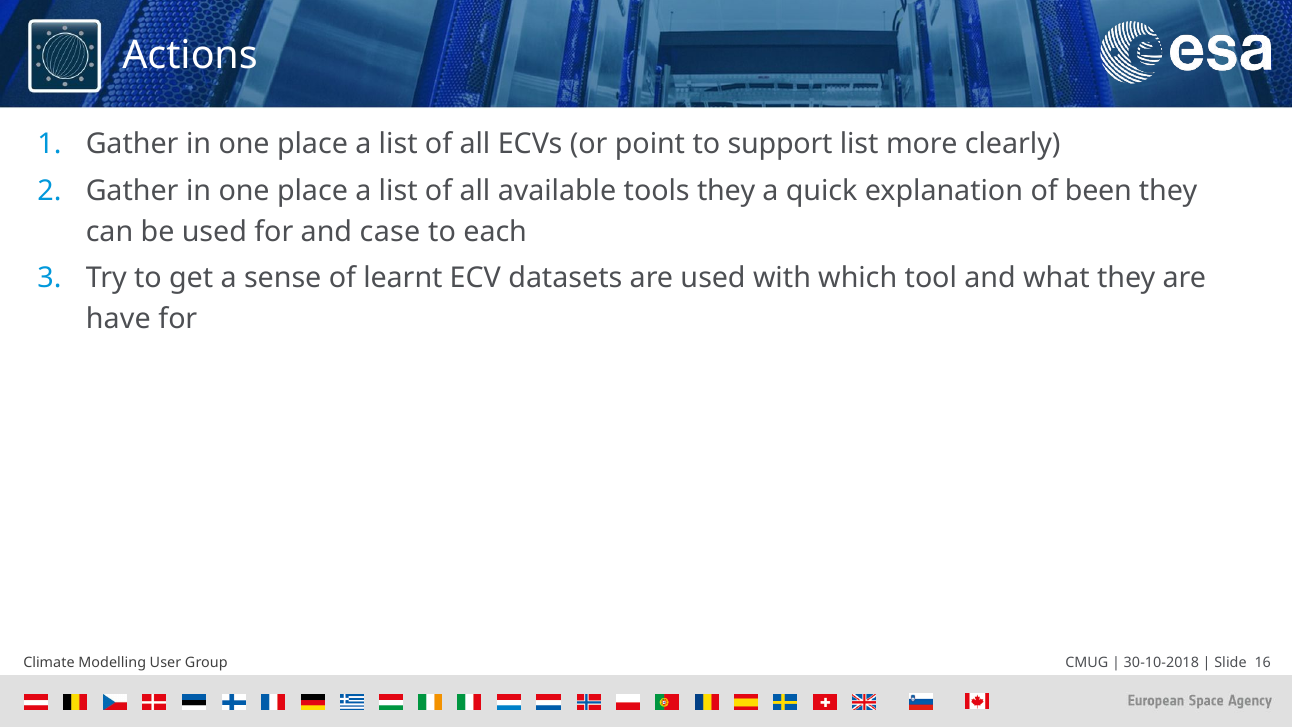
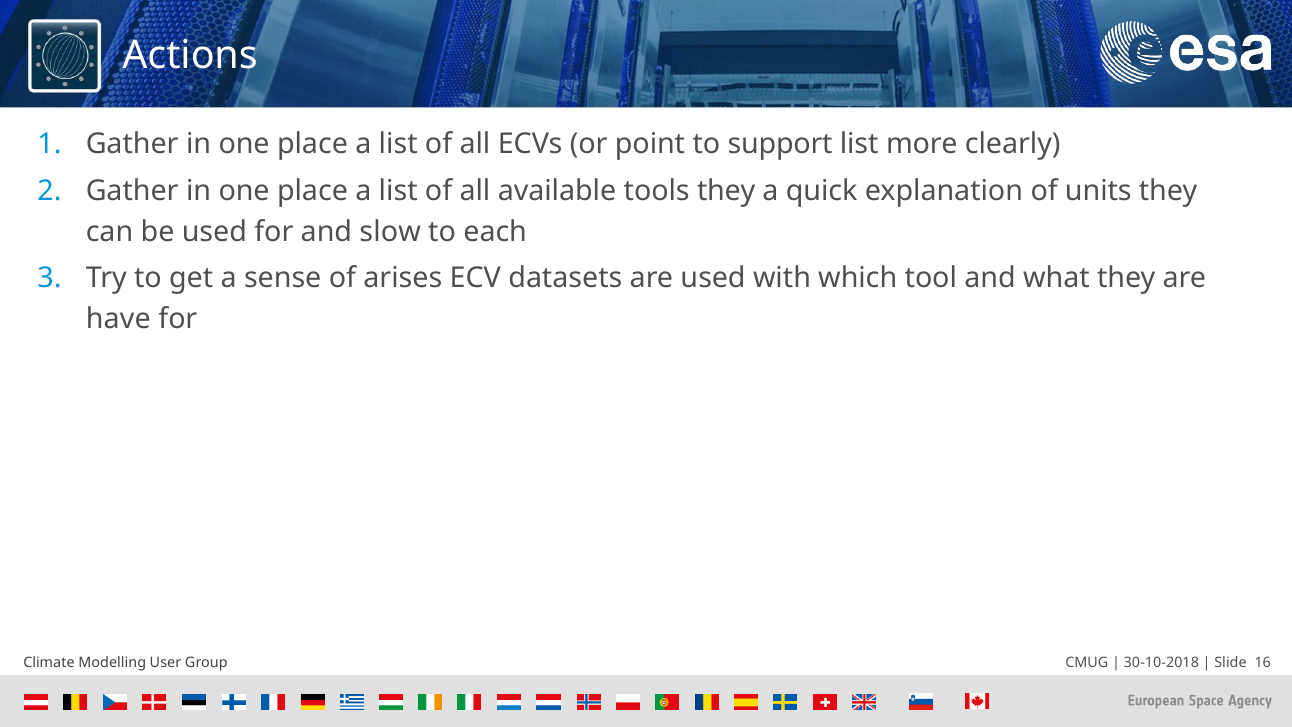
been: been -> units (1098, 191)
case: case -> slow (390, 232)
learnt: learnt -> arises (403, 278)
